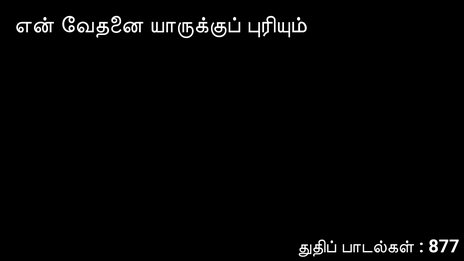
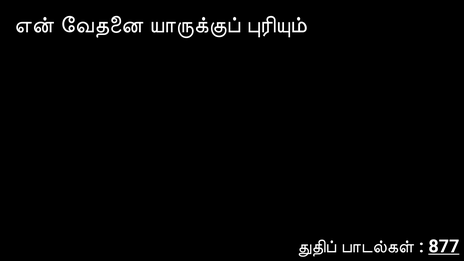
877 underline: none -> present (444, 246)
